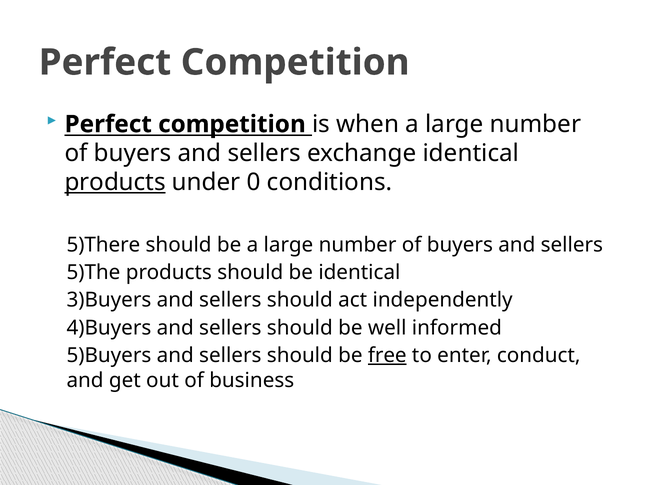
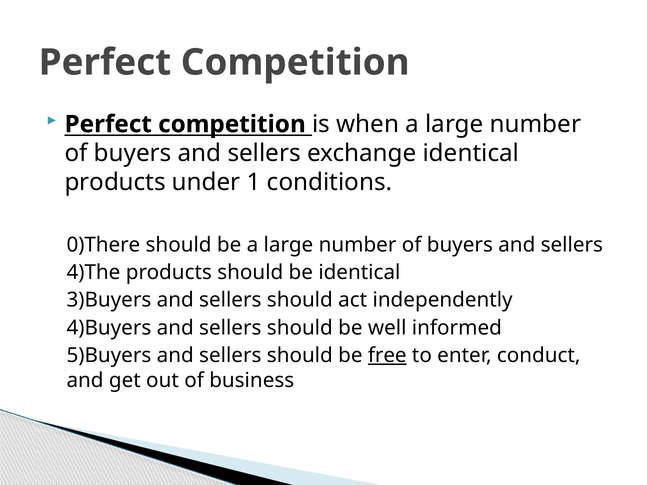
products underline: present -> none (115, 183)
0: 0 -> 1 (254, 183)
5)There: 5)There -> 0)There (103, 245)
5)The: 5)The -> 4)The (93, 273)
